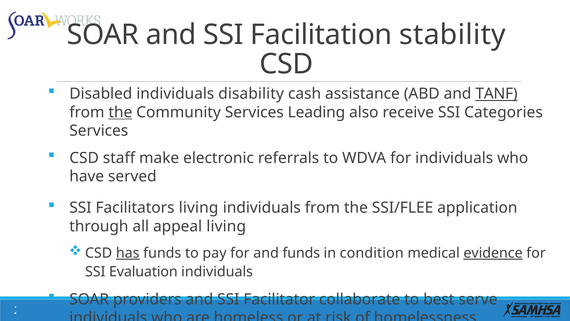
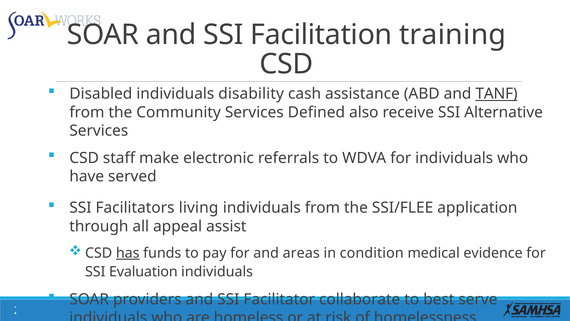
stability: stability -> training (453, 35)
the underline: present -> none (120, 112)
Leading: Leading -> Defined (316, 112)
Categories: Categories -> Alternative (504, 112)
appeal living: living -> assist (226, 226)
and funds: funds -> areas (301, 253)
evidence underline: present -> none (493, 253)
